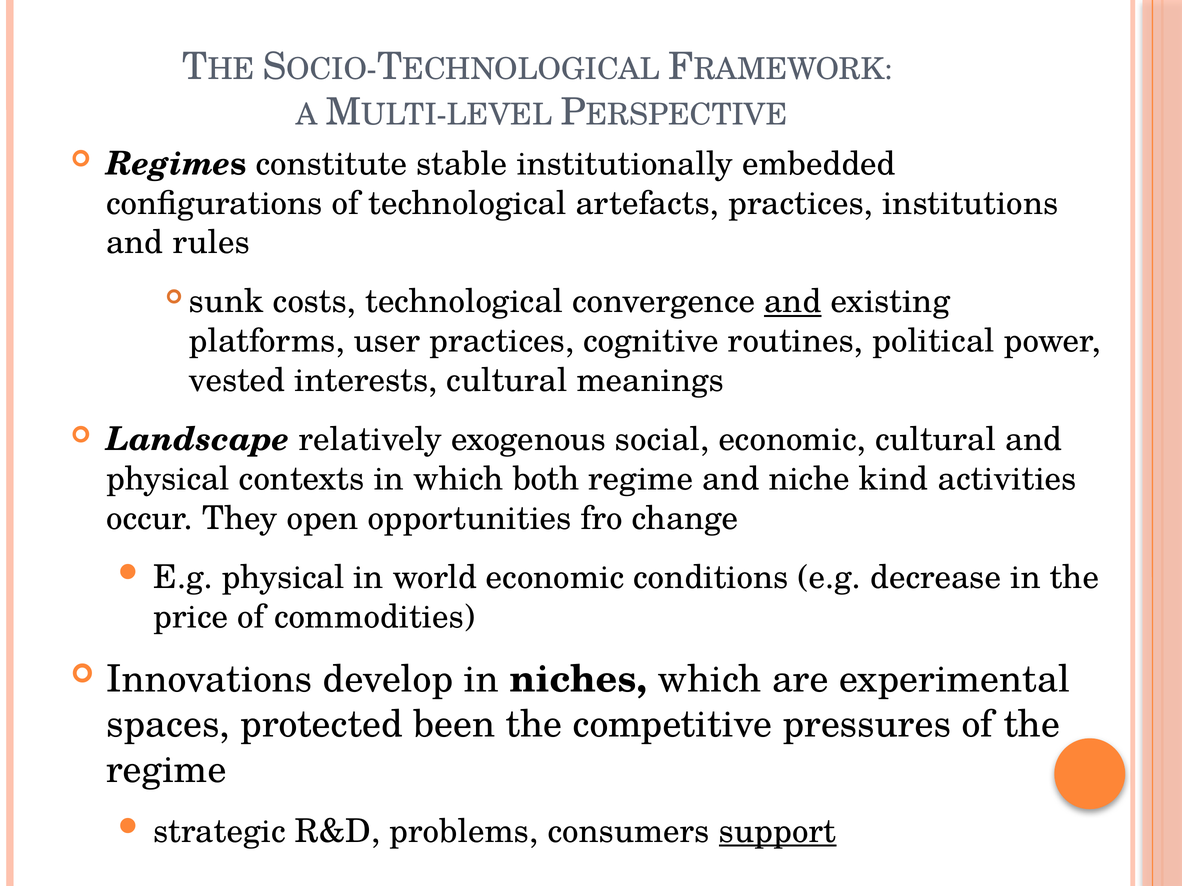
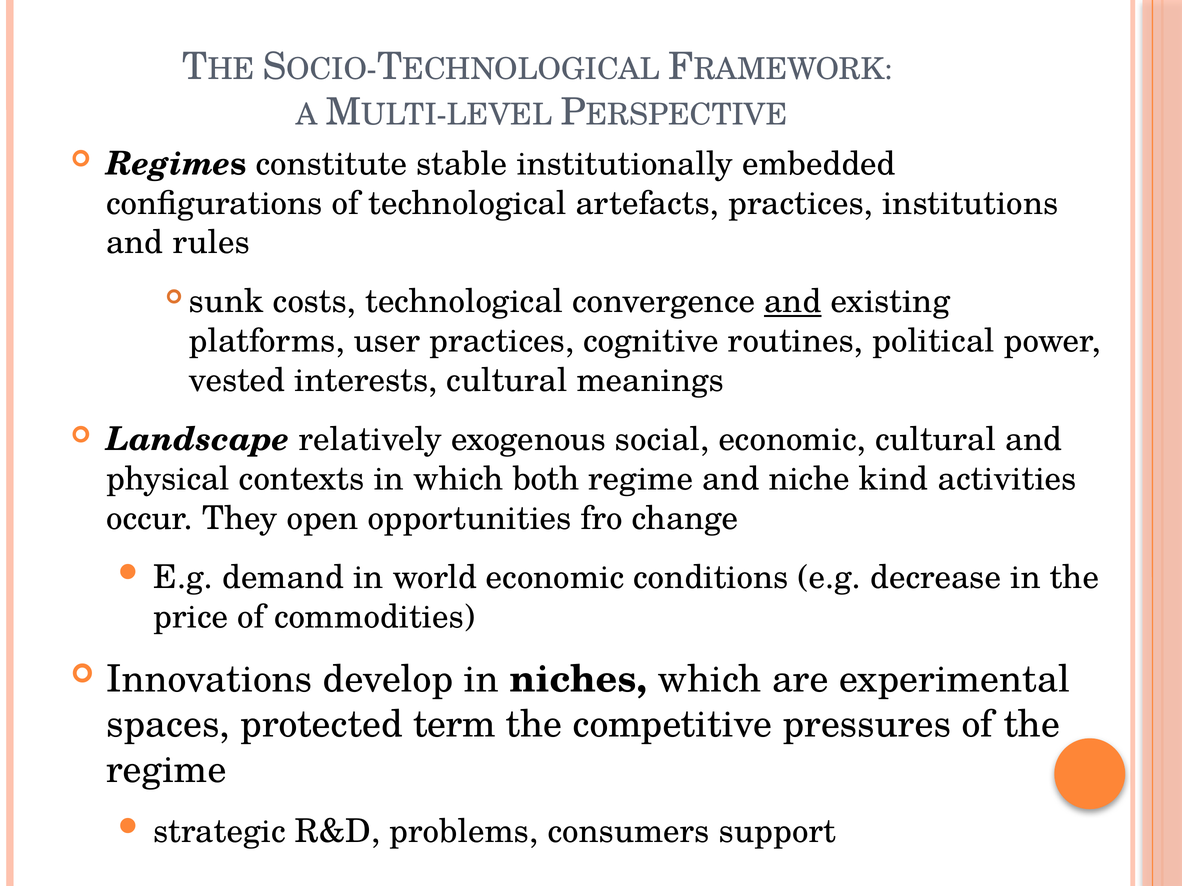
E.g physical: physical -> demand (283, 578)
been: been -> term (455, 725)
support underline: present -> none (777, 832)
